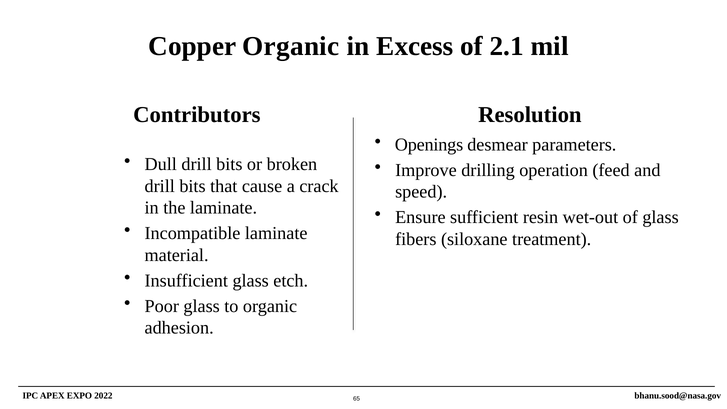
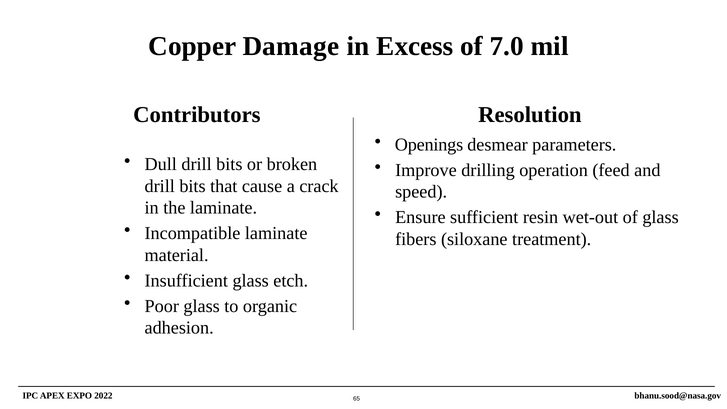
Copper Organic: Organic -> Damage (291, 46)
2.1: 2.1 -> 7.0 (507, 46)
